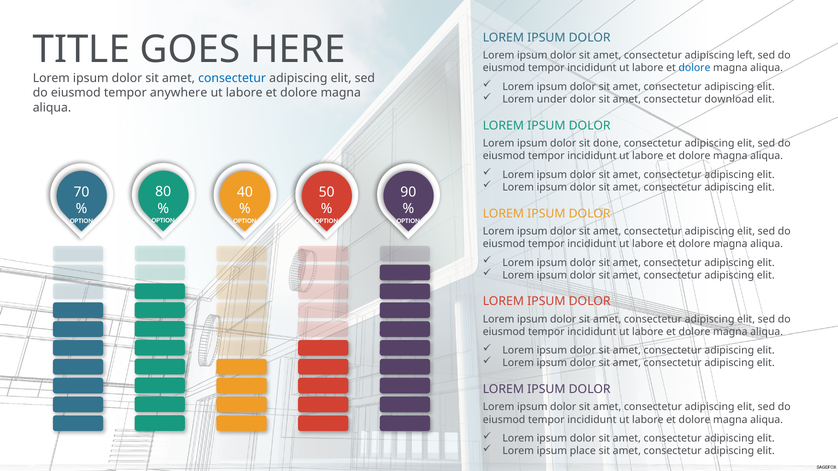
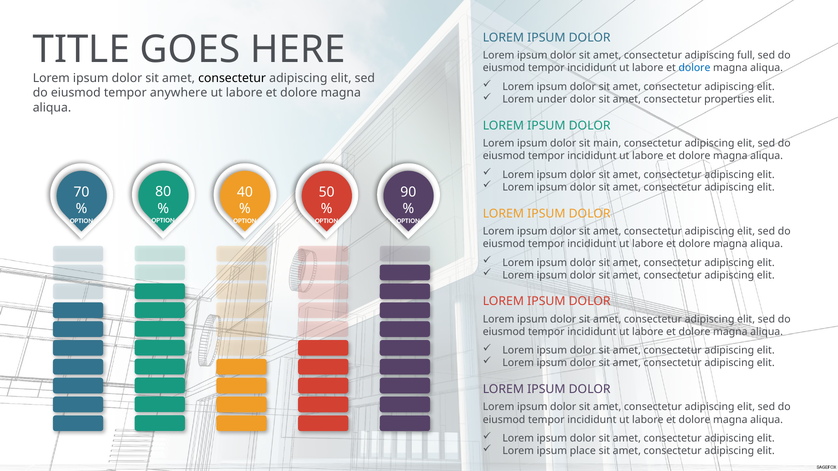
left: left -> full (746, 55)
consectetur colour: blue -> black (232, 78)
download: download -> properties (729, 99)
done: done -> main (607, 143)
